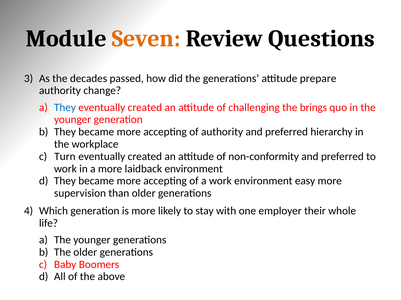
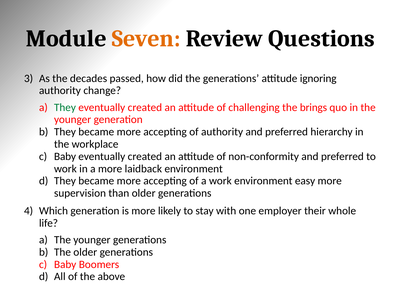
prepare: prepare -> ignoring (318, 79)
They colour: blue -> green (65, 108)
Turn: Turn -> Baby (65, 157)
